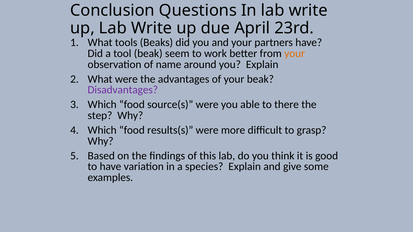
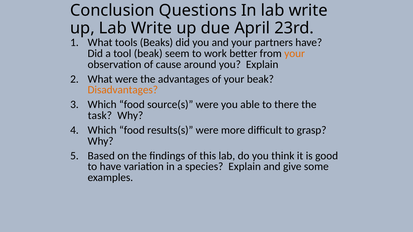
name: name -> cause (169, 64)
Disadvantages colour: purple -> orange (123, 90)
step: step -> task (100, 116)
